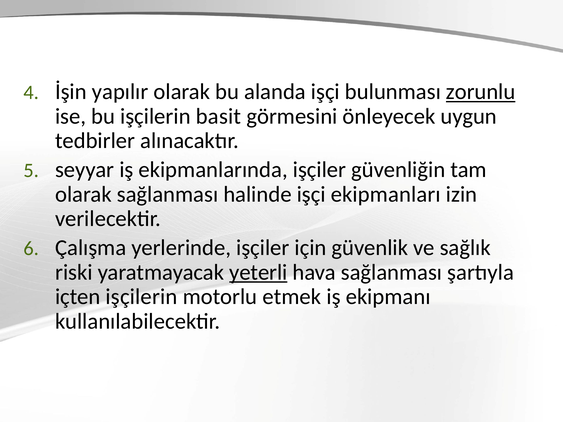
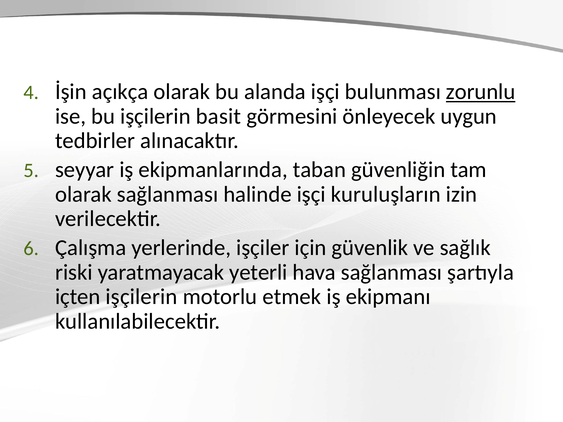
yapılır: yapılır -> açıkça (120, 92)
ekipmanlarında işçiler: işçiler -> taban (319, 170)
ekipmanları: ekipmanları -> kuruluşların (386, 194)
yeterli underline: present -> none (258, 272)
